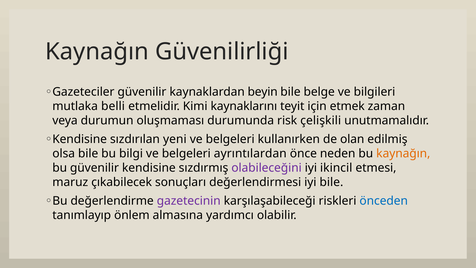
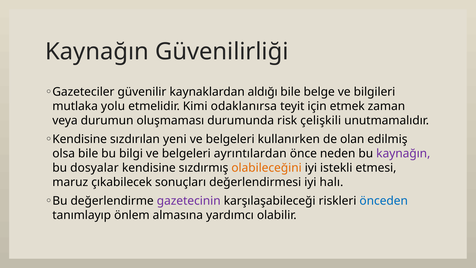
beyin: beyin -> aldığı (263, 92)
belli: belli -> yolu (113, 106)
kaynaklarını: kaynaklarını -> odaklanırsa (244, 106)
kaynağın colour: orange -> purple (403, 153)
bu güvenilir: güvenilir -> dosyalar (94, 168)
olabileceğini colour: purple -> orange (267, 168)
ikincil: ikincil -> istekli (336, 168)
iyi bile: bile -> halı (331, 182)
